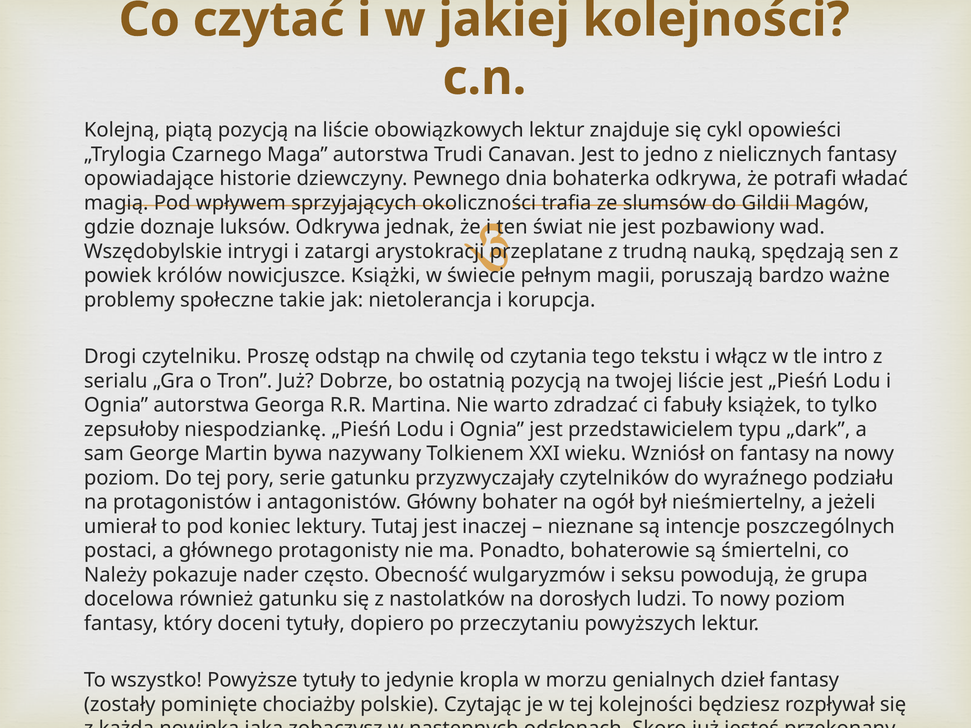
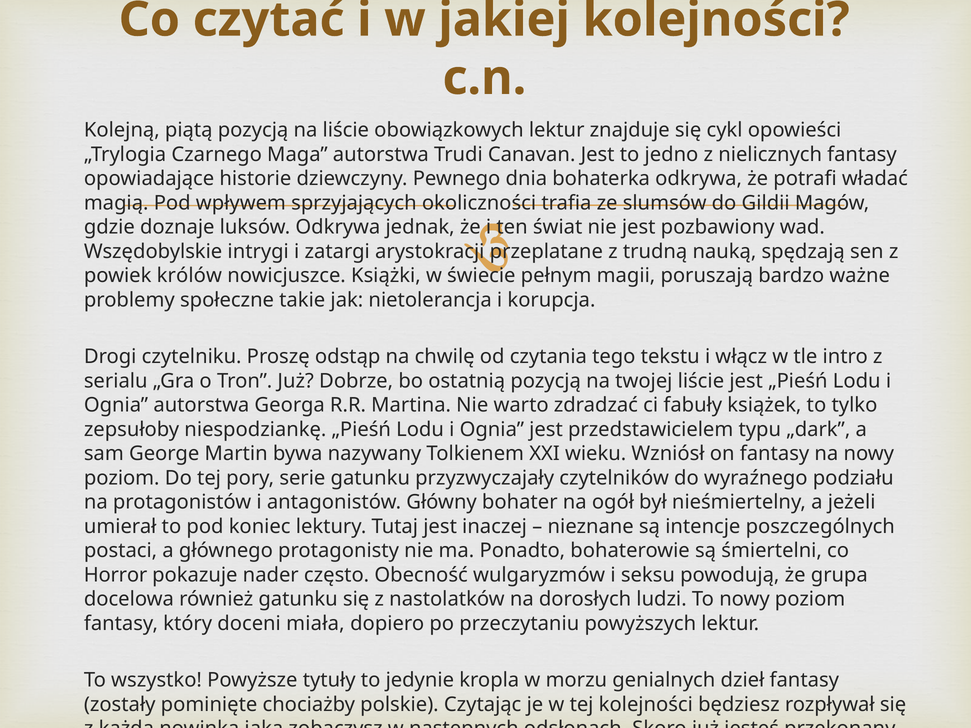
Należy: Należy -> Horror (116, 575)
doceni tytuły: tytuły -> miała (315, 624)
